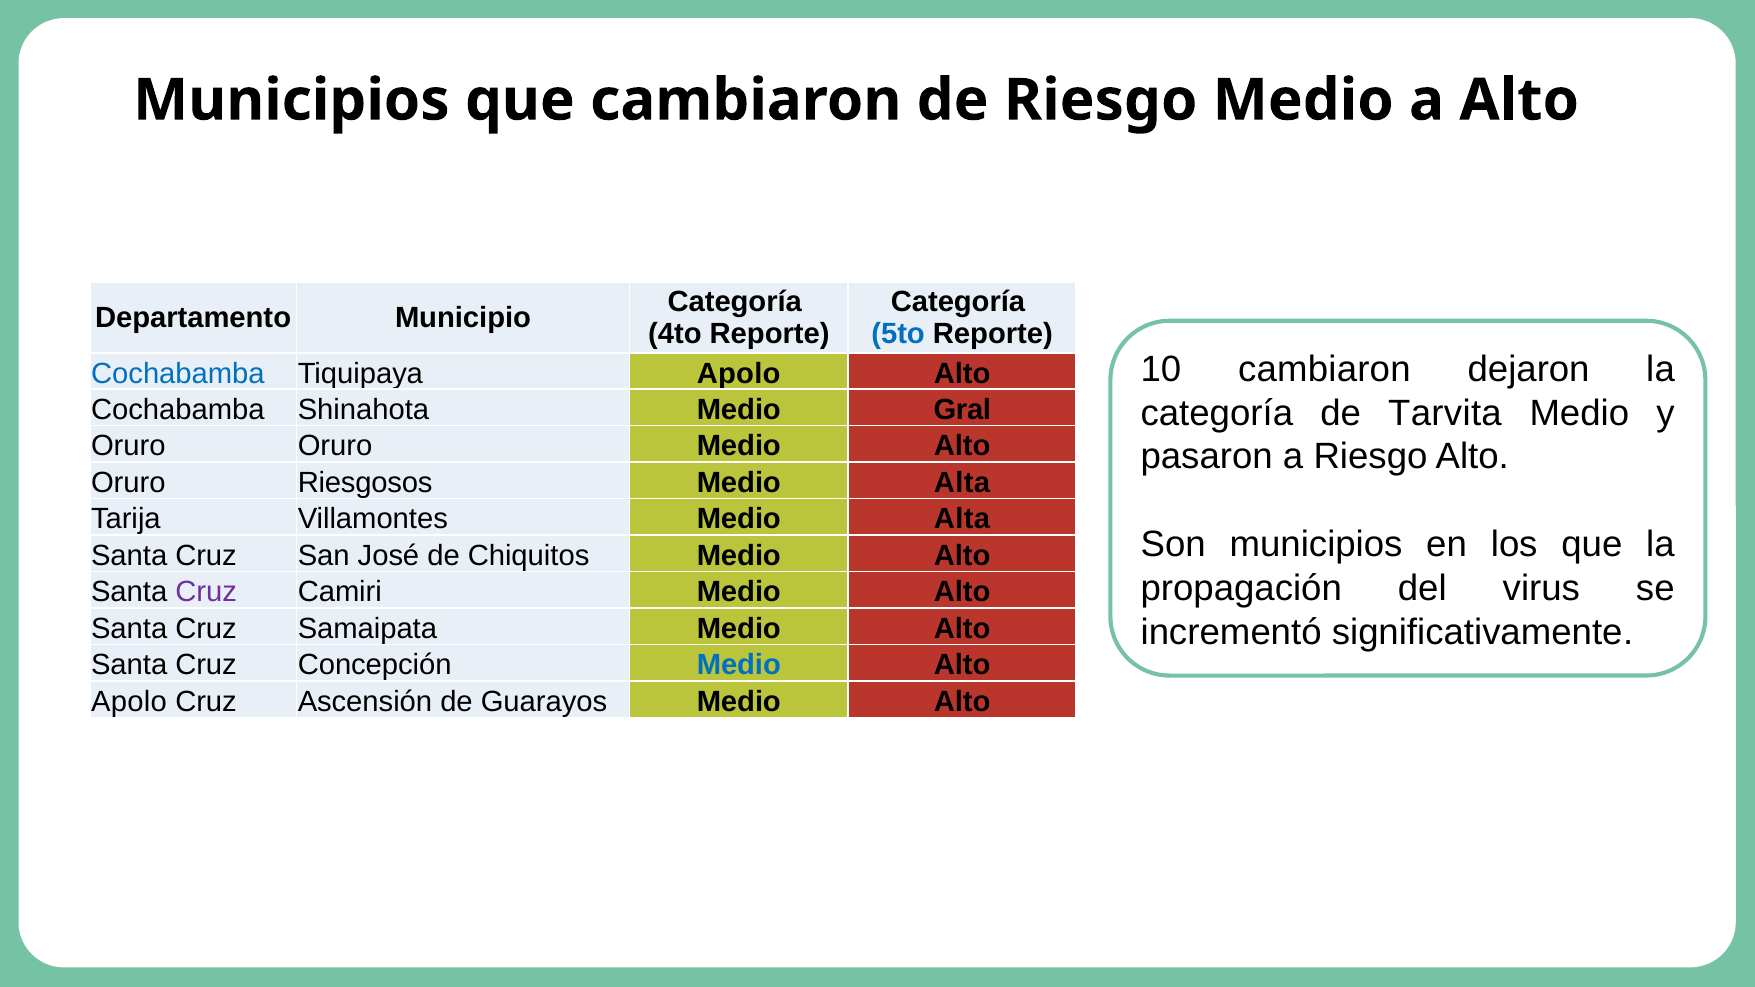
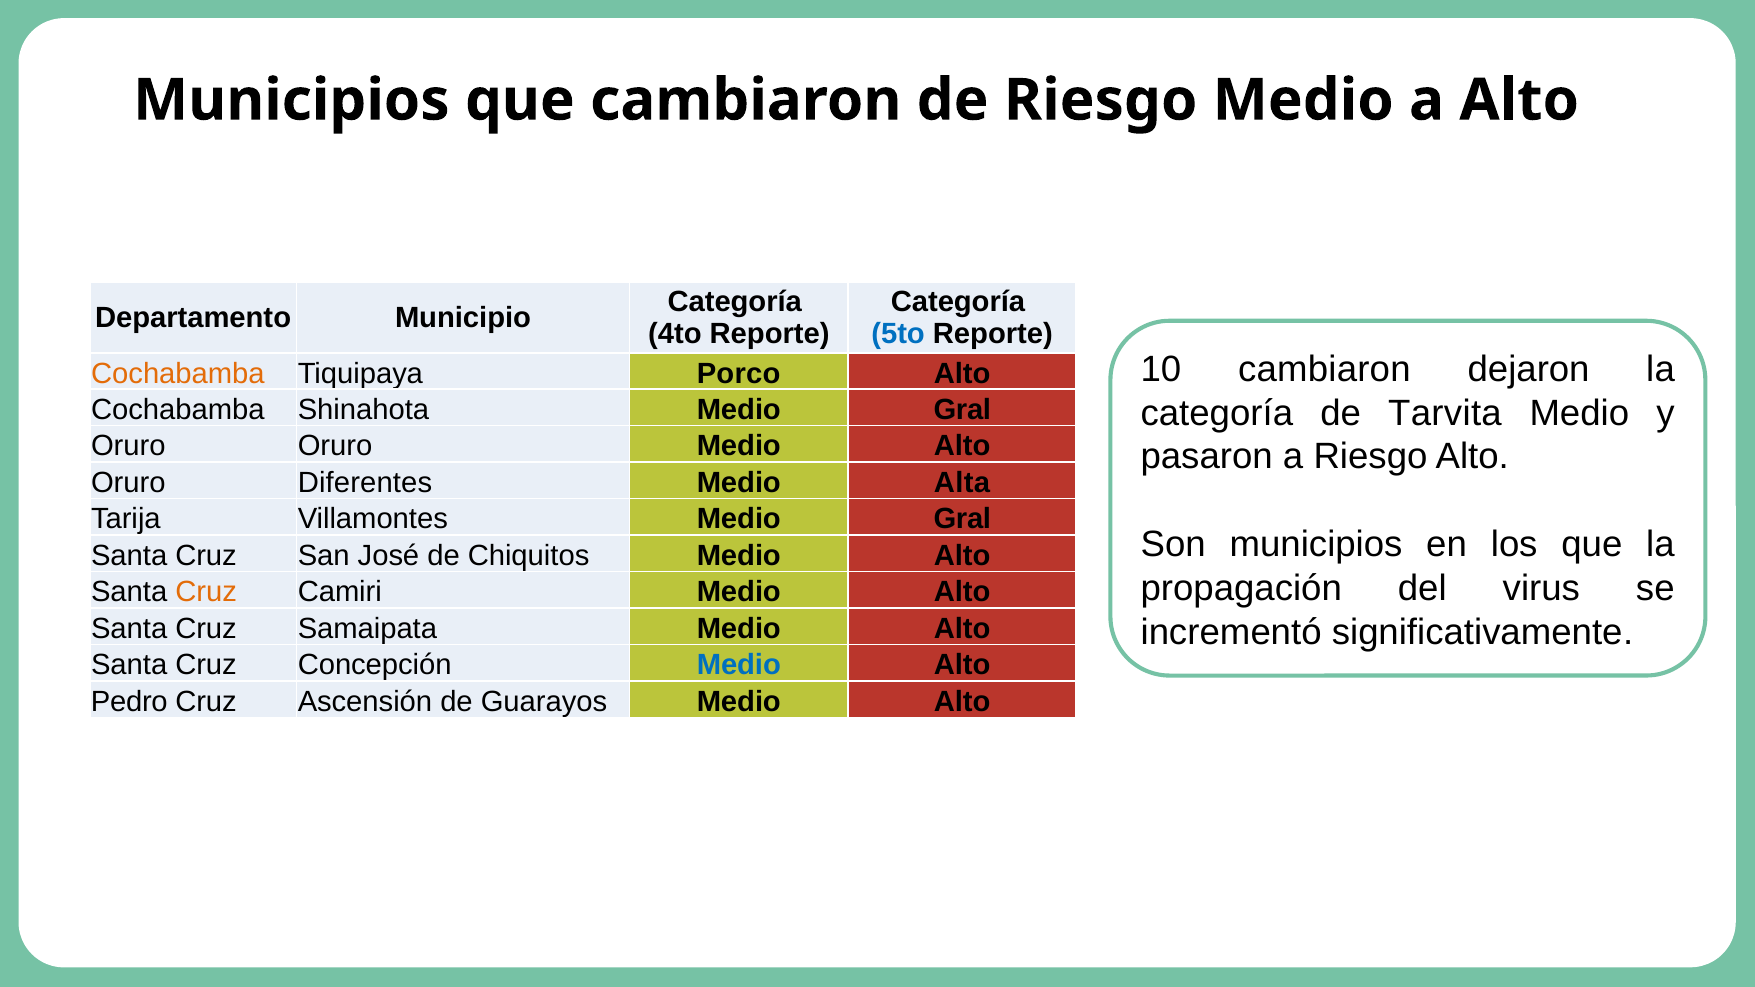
Cochabamba colour: blue -> orange (178, 373)
Tiquipaya Apolo: Apolo -> Porco (739, 373)
Riesgosos: Riesgosos -> Diferentes (365, 483)
Villamontes Medio Alta: Alta -> Gral (962, 519)
Cruz colour: purple -> orange (206, 592)
Apolo: Apolo -> Pedro (129, 702)
